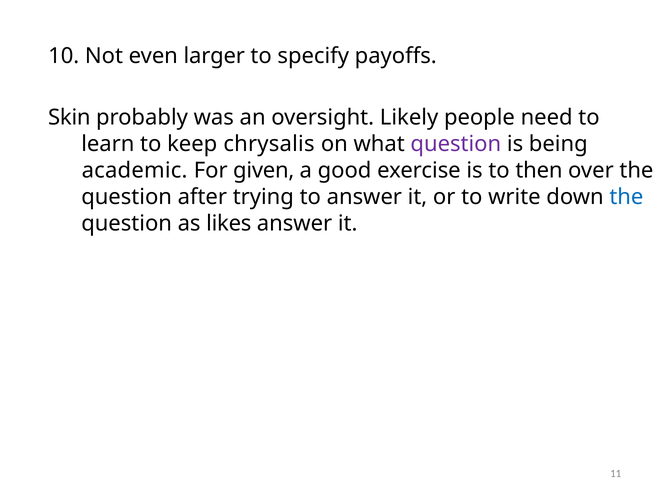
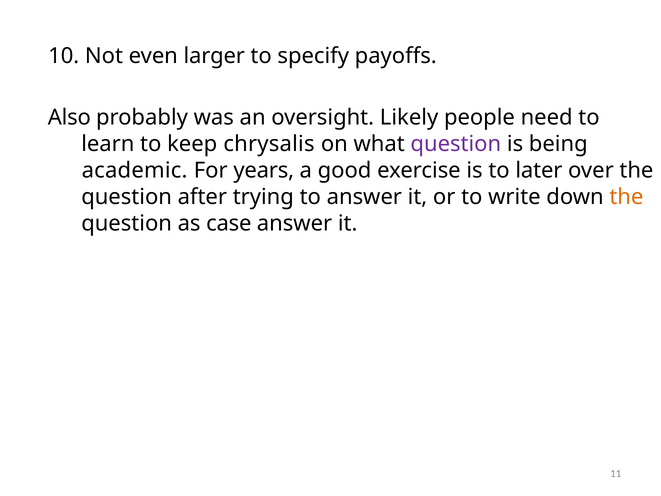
Skin: Skin -> Also (69, 117)
given: given -> years (264, 170)
then: then -> later (539, 170)
the colour: blue -> orange (626, 197)
likes: likes -> case (229, 223)
